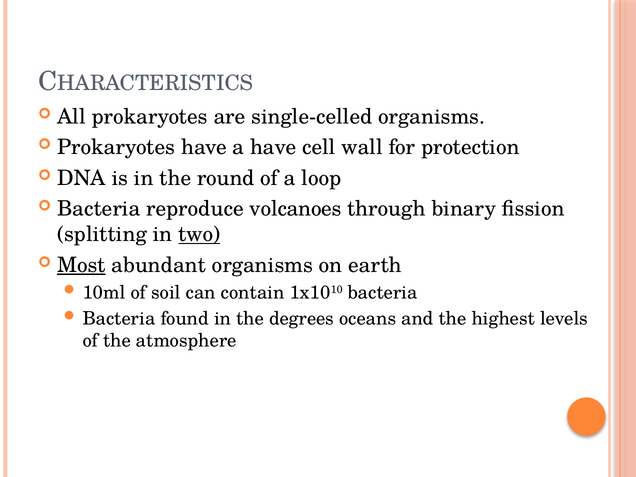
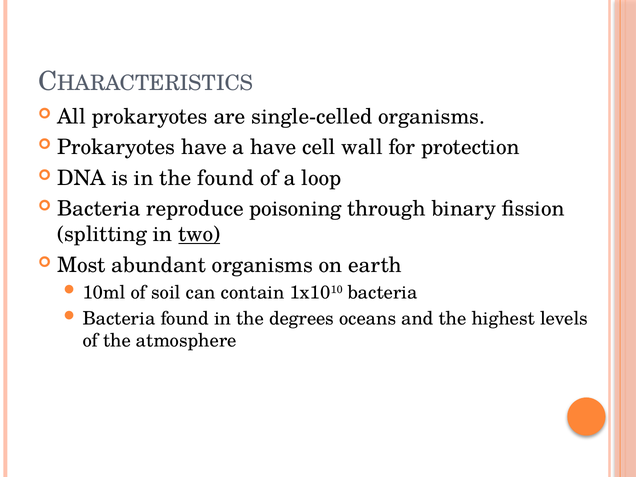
the round: round -> found (226, 178)
volcanoes: volcanoes -> poisoning (296, 209)
Most underline: present -> none (81, 265)
